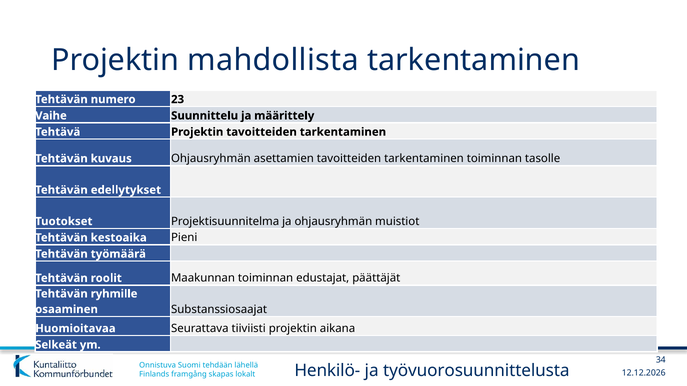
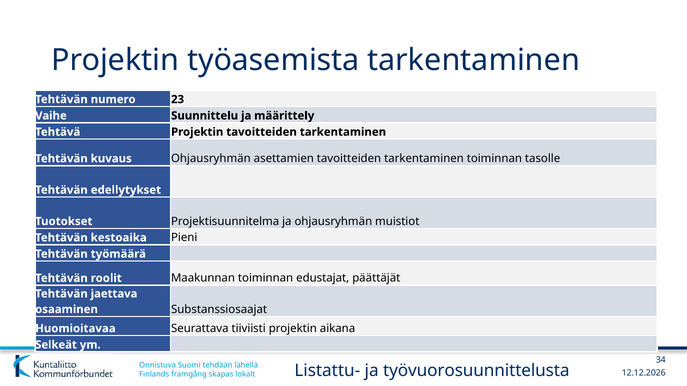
mahdollista: mahdollista -> työasemista (273, 60)
ryhmille: ryhmille -> jaettava (114, 294)
Henkilö-: Henkilö- -> Listattu- (327, 371)
